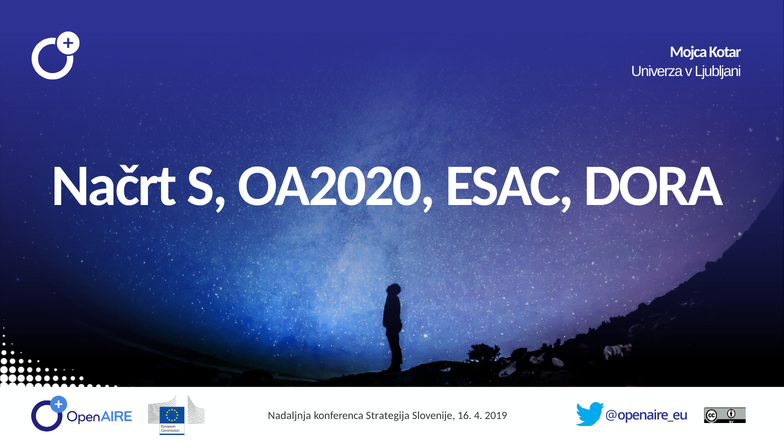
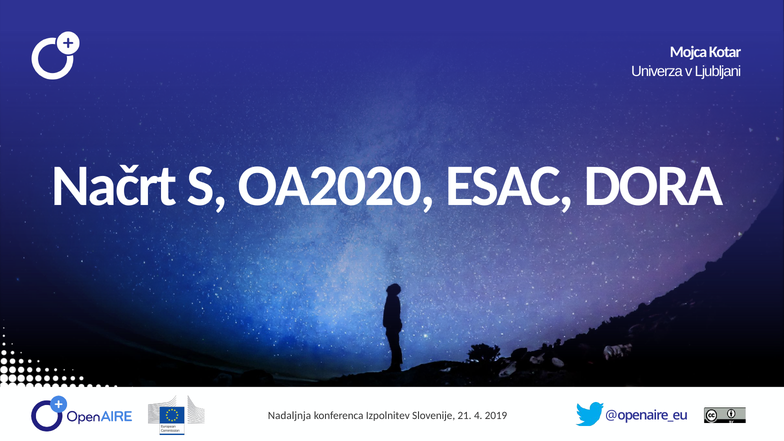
Strategija: Strategija -> Izpolnitev (388, 416)
16: 16 -> 21 (465, 416)
